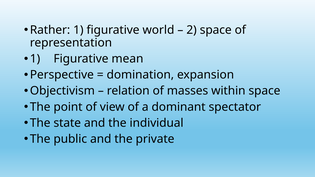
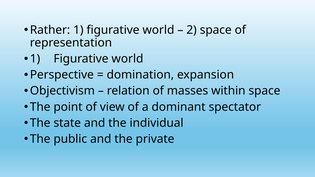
mean: mean -> world (127, 59)
